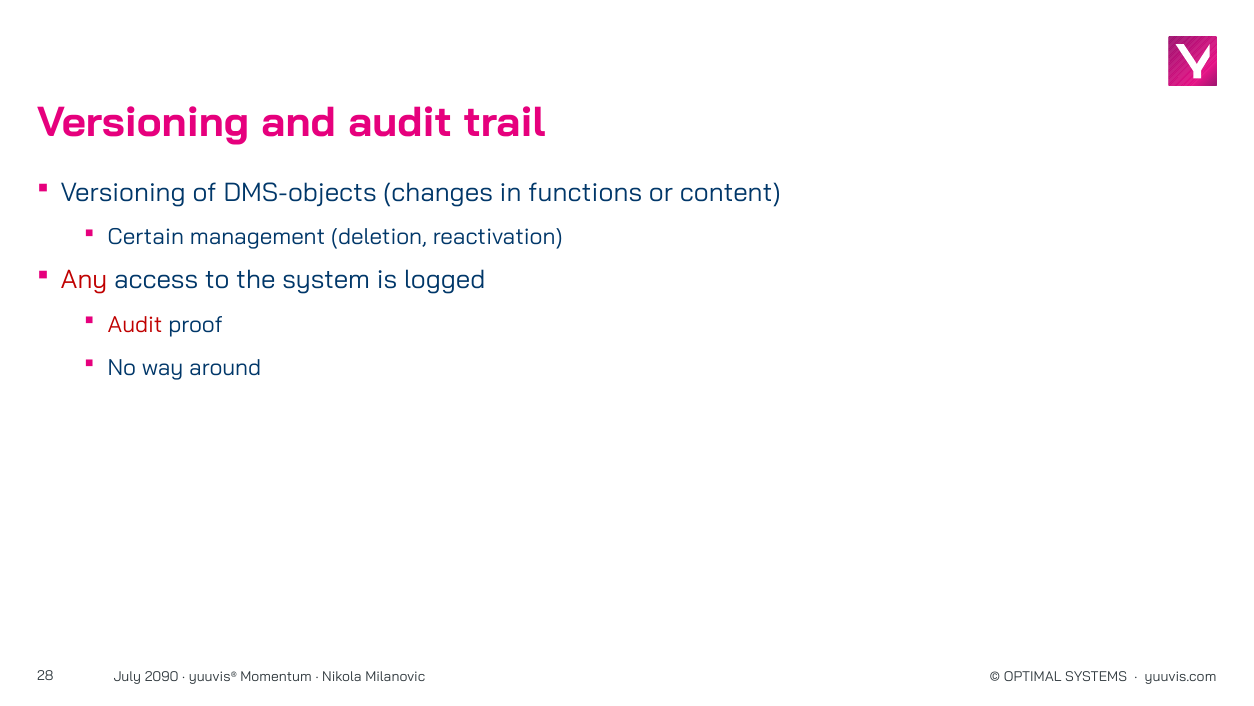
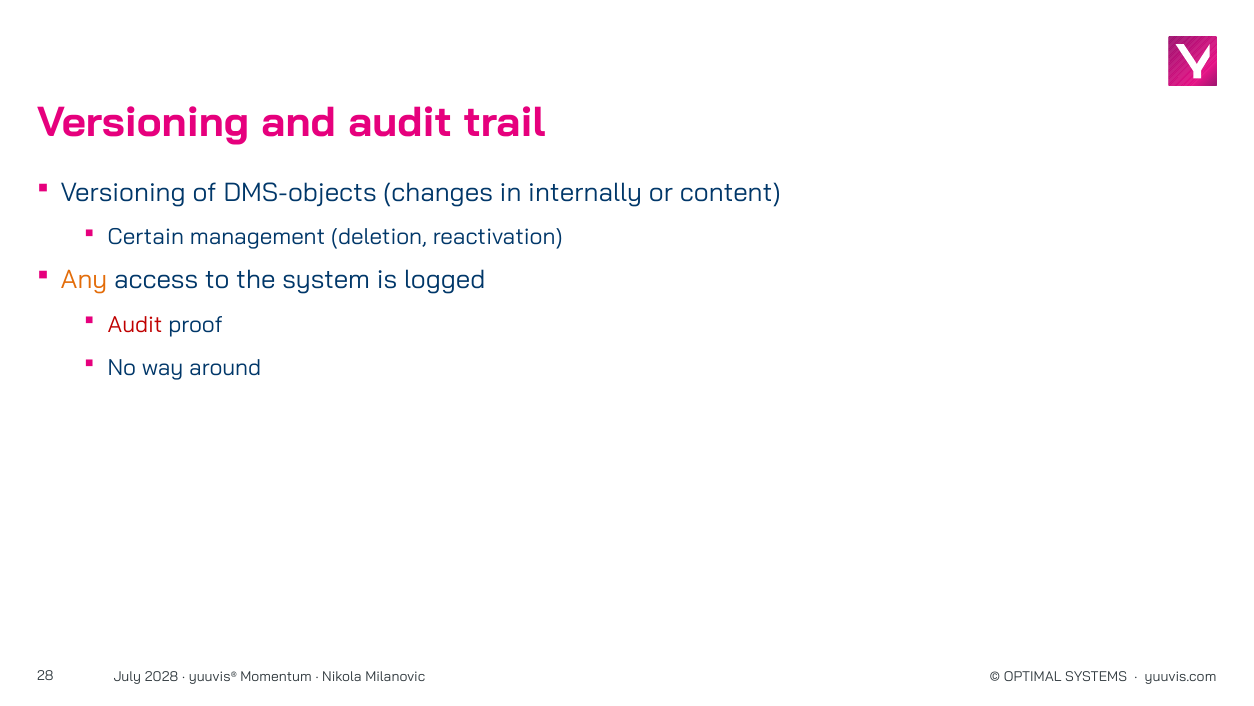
functions: functions -> internally (585, 193)
Any colour: red -> orange (84, 280)
2090: 2090 -> 2028 (162, 676)
